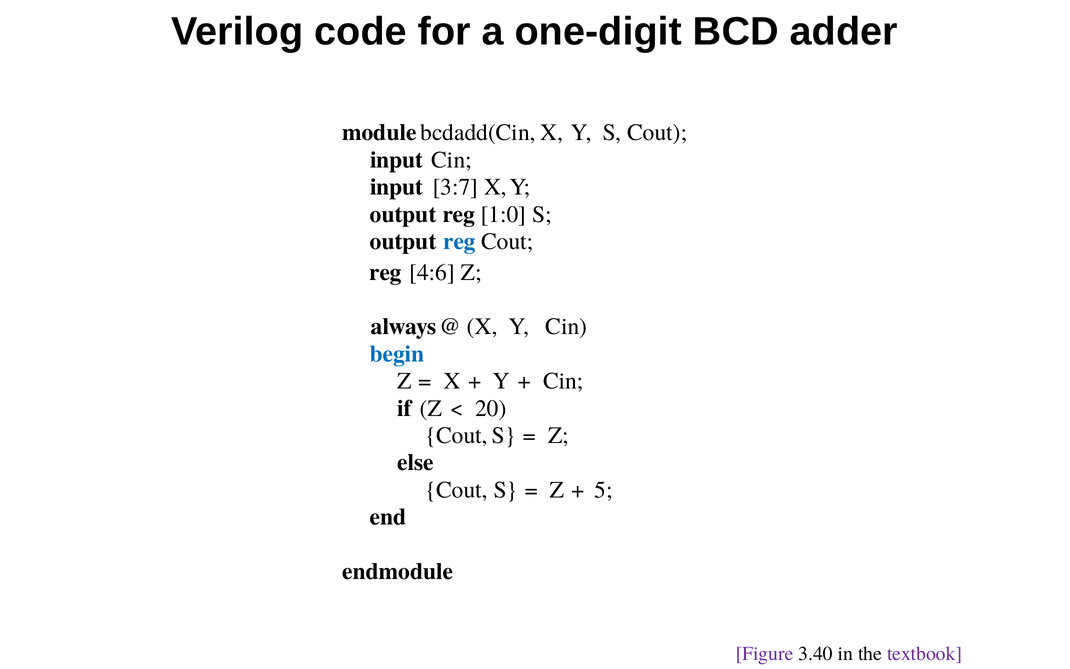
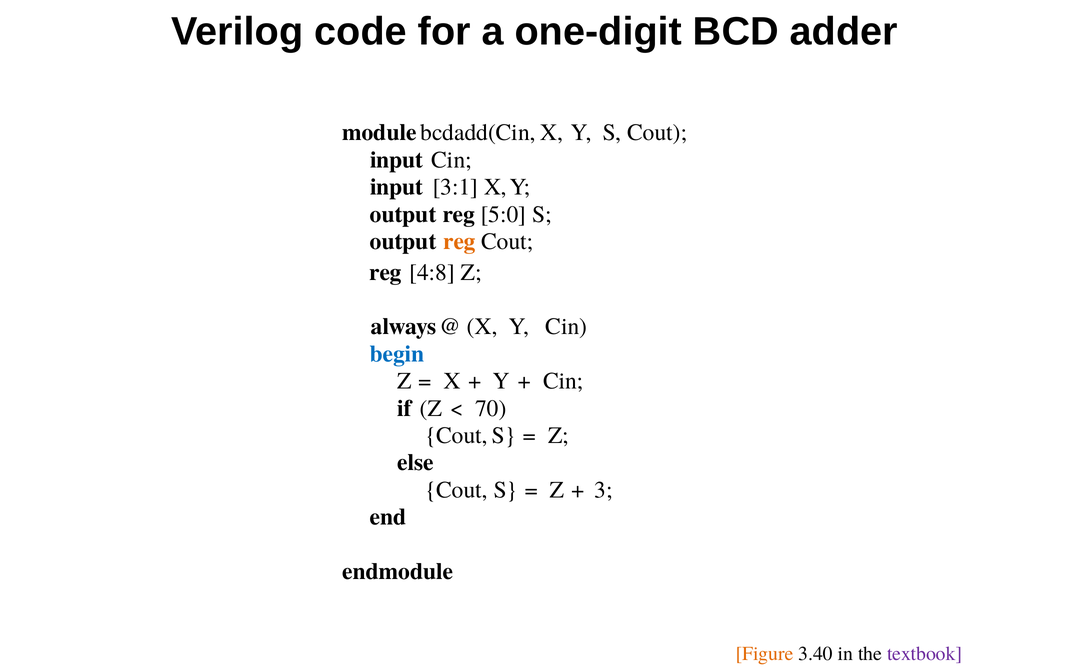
3:7: 3:7 -> 3:1 (455, 187)
1:0: 1:0 -> 5:0 (503, 214)
reg colour: blue -> orange (459, 241)
4:6: 4:6 -> 4:8 (432, 272)
20: 20 -> 70 (491, 408)
5: 5 -> 3 (603, 490)
Figure colour: purple -> orange (765, 653)
